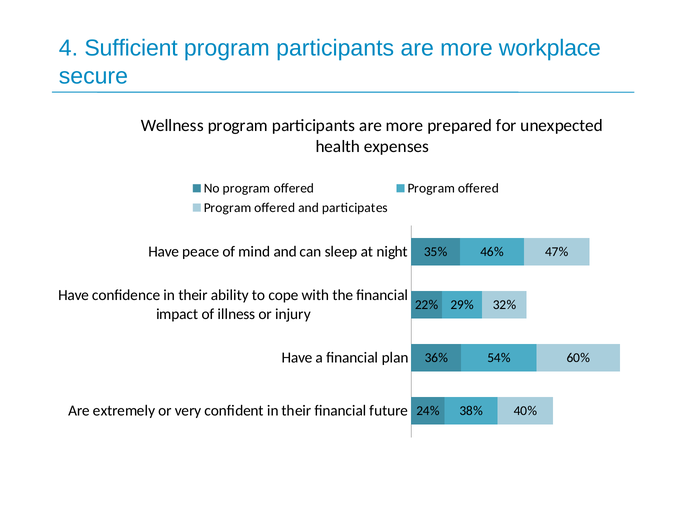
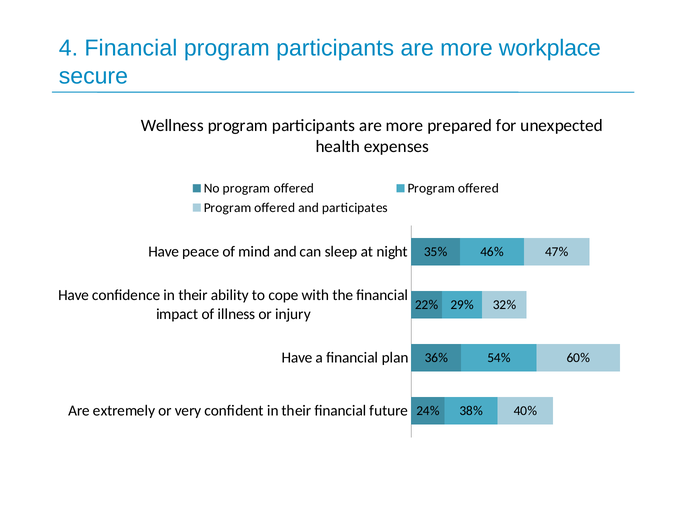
4 Sufficient: Sufficient -> Financial (131, 48)
